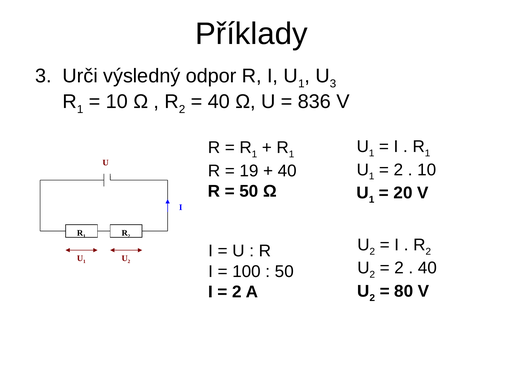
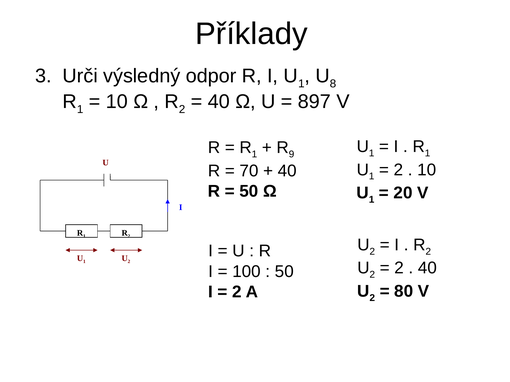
U 3: 3 -> 8 (333, 84)
836: 836 -> 897 (314, 102)
1: 1 -> 9 (292, 154)
19: 19 -> 70 (249, 171)
